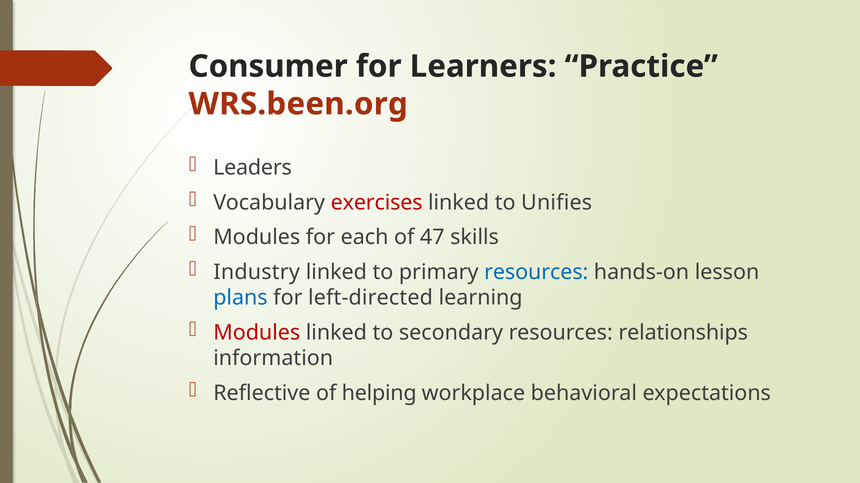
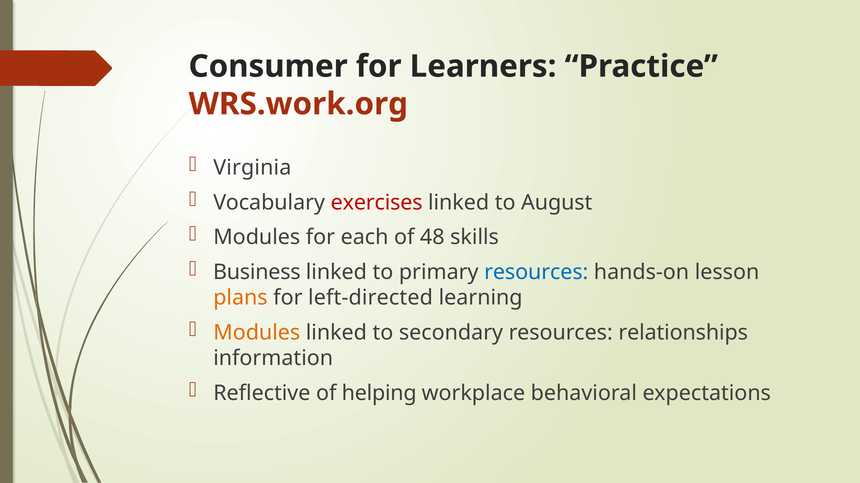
WRS.been.org: WRS.been.org -> WRS.work.org (298, 104)
Leaders: Leaders -> Virginia (252, 168)
Unifies: Unifies -> August (557, 203)
47: 47 -> 48 (432, 238)
Industry: Industry -> Business (257, 272)
plans colour: blue -> orange (240, 298)
Modules colour: red -> orange (257, 333)
